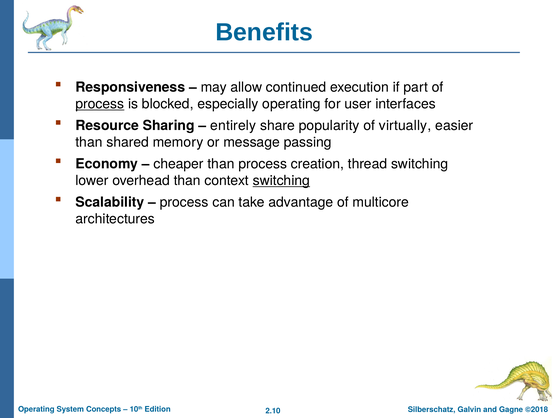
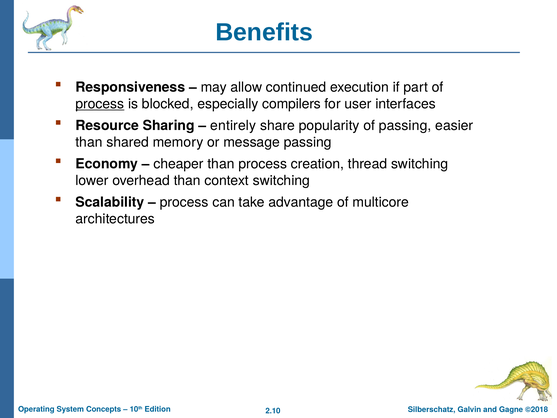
especially operating: operating -> compilers (292, 104)
of virtually: virtually -> passing (405, 126)
switching underline: present -> none (281, 181)
